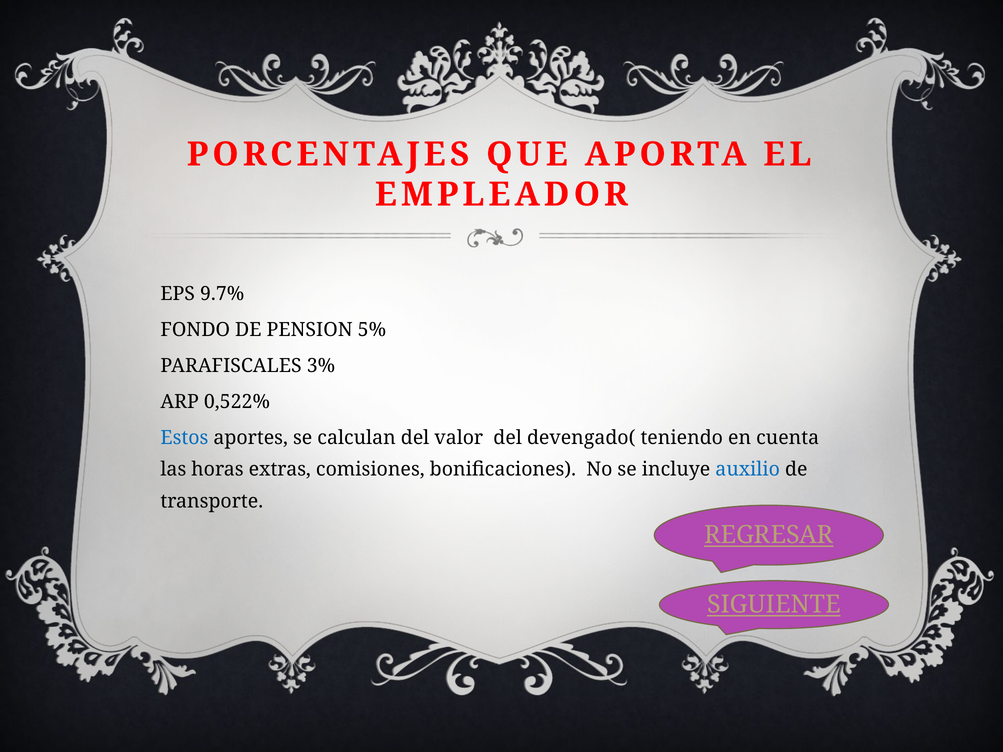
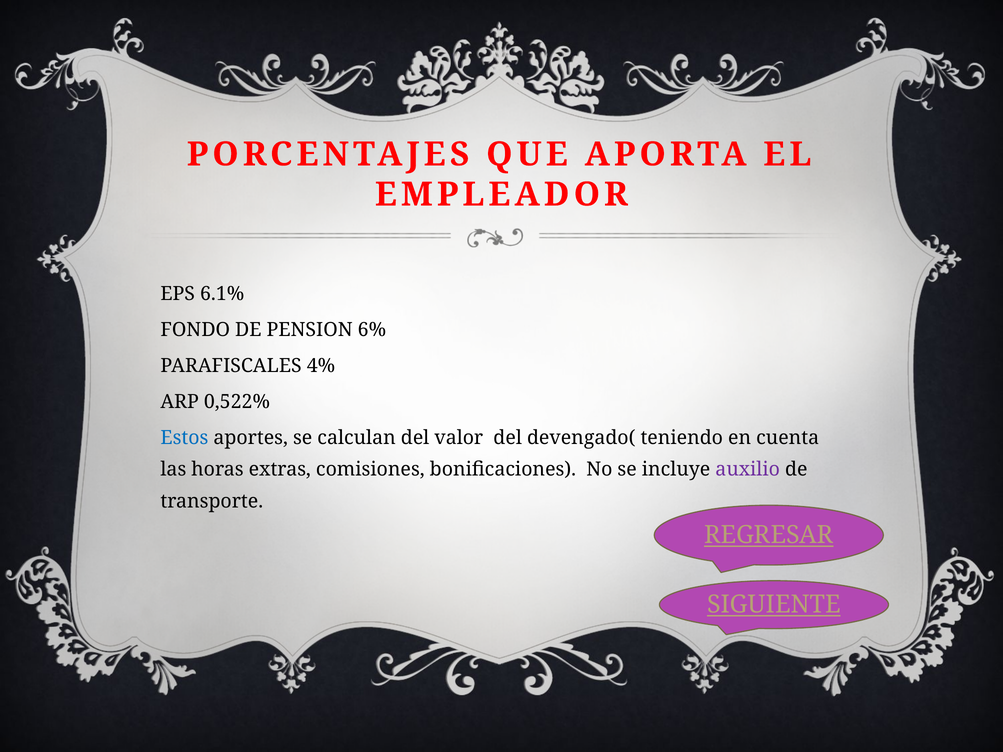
9.7%: 9.7% -> 6.1% (222, 294)
5%: 5% -> 6% (372, 330)
3%: 3% -> 4% (321, 366)
auxilio colour: blue -> purple (748, 470)
